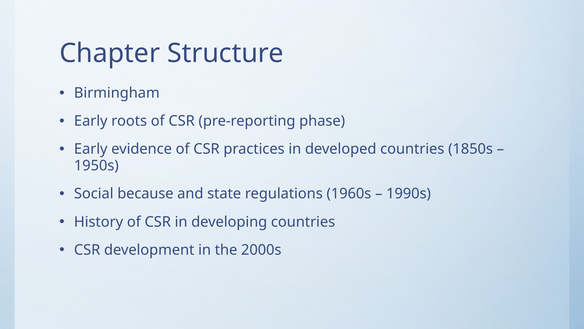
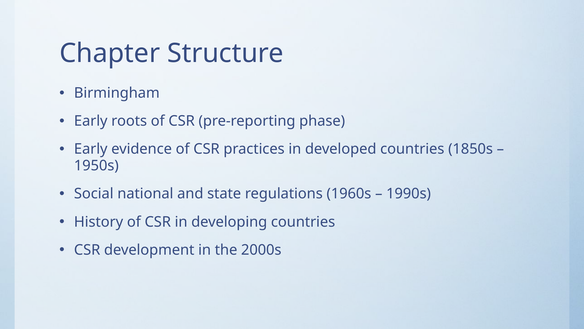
because: because -> national (145, 194)
